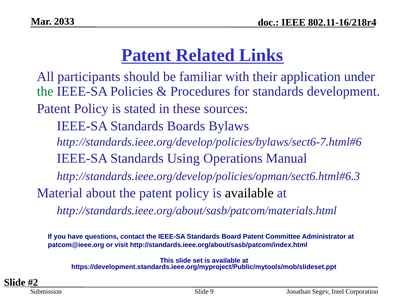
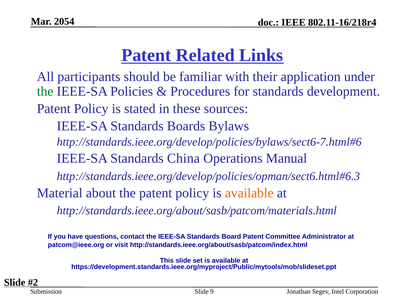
2033: 2033 -> 2054 (64, 21)
Using: Using -> China (183, 158)
available colour: black -> orange (249, 193)
